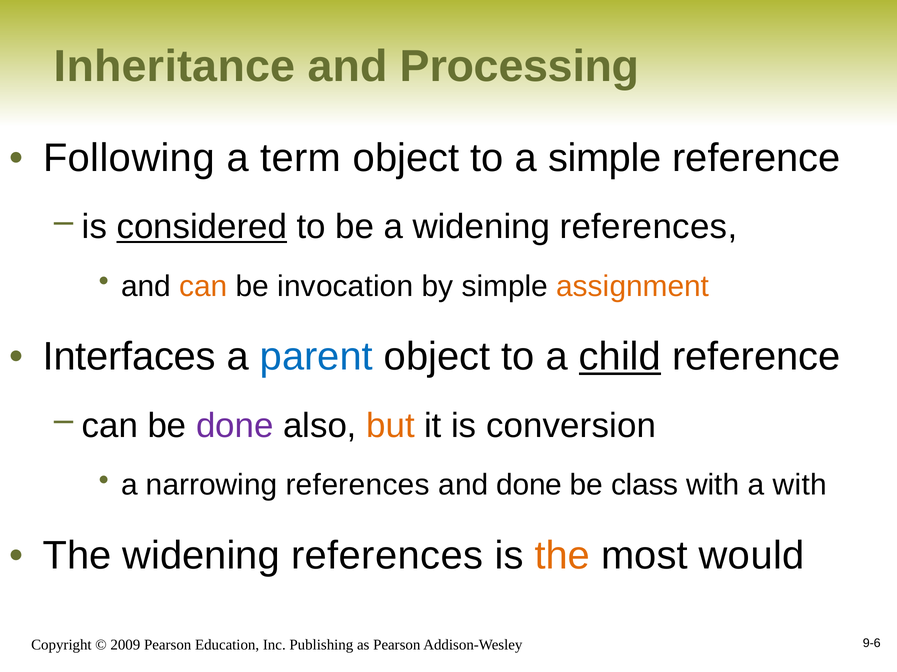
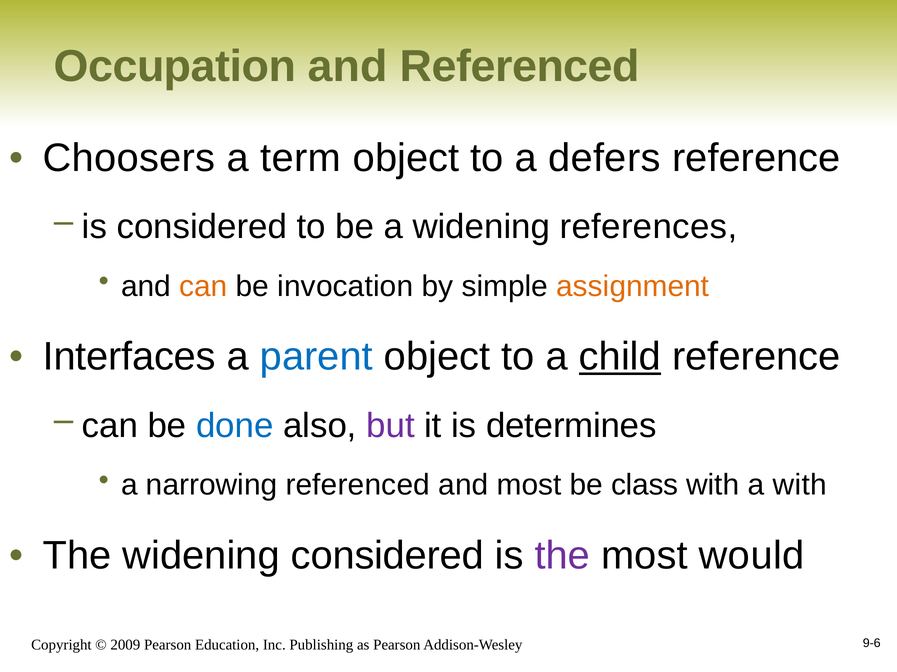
Inheritance: Inheritance -> Occupation (175, 67)
and Processing: Processing -> Referenced (520, 67)
Following: Following -> Choosers (129, 158)
a simple: simple -> defers (604, 158)
considered underline: present -> none (202, 227)
done colour: purple -> blue (235, 426)
but colour: orange -> purple (390, 426)
conversion: conversion -> determines (571, 426)
narrowing references: references -> referenced (358, 486)
and done: done -> most (529, 486)
The widening references: references -> considered (387, 556)
the colour: orange -> purple (562, 556)
